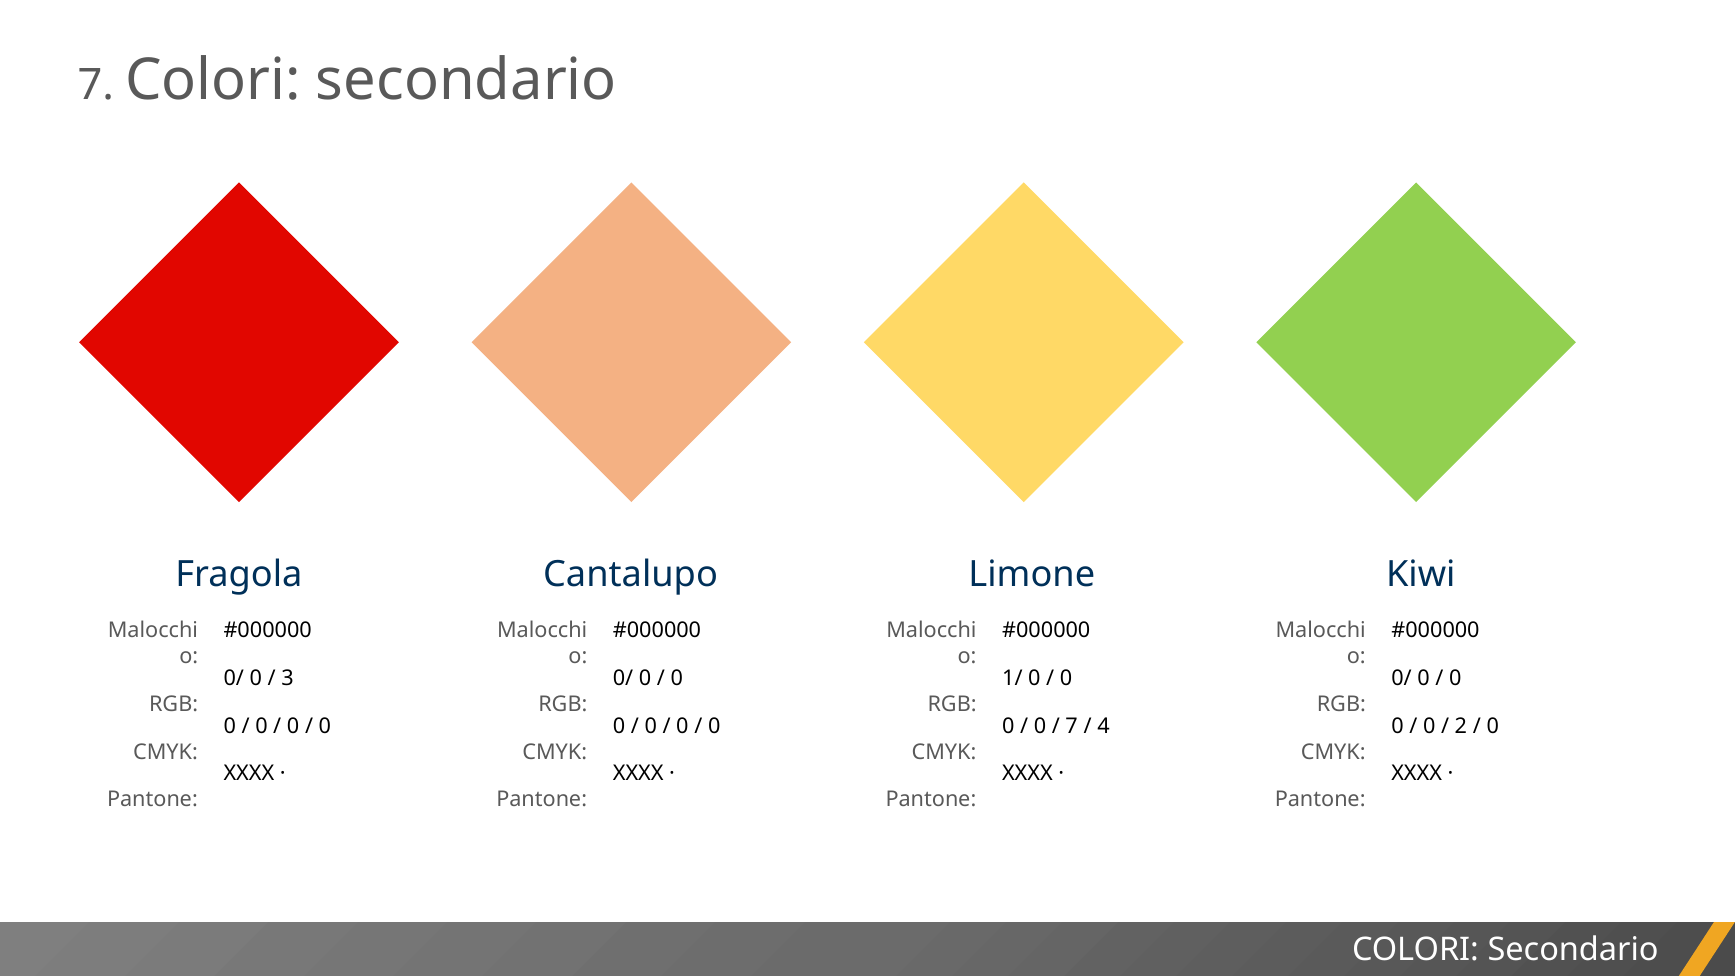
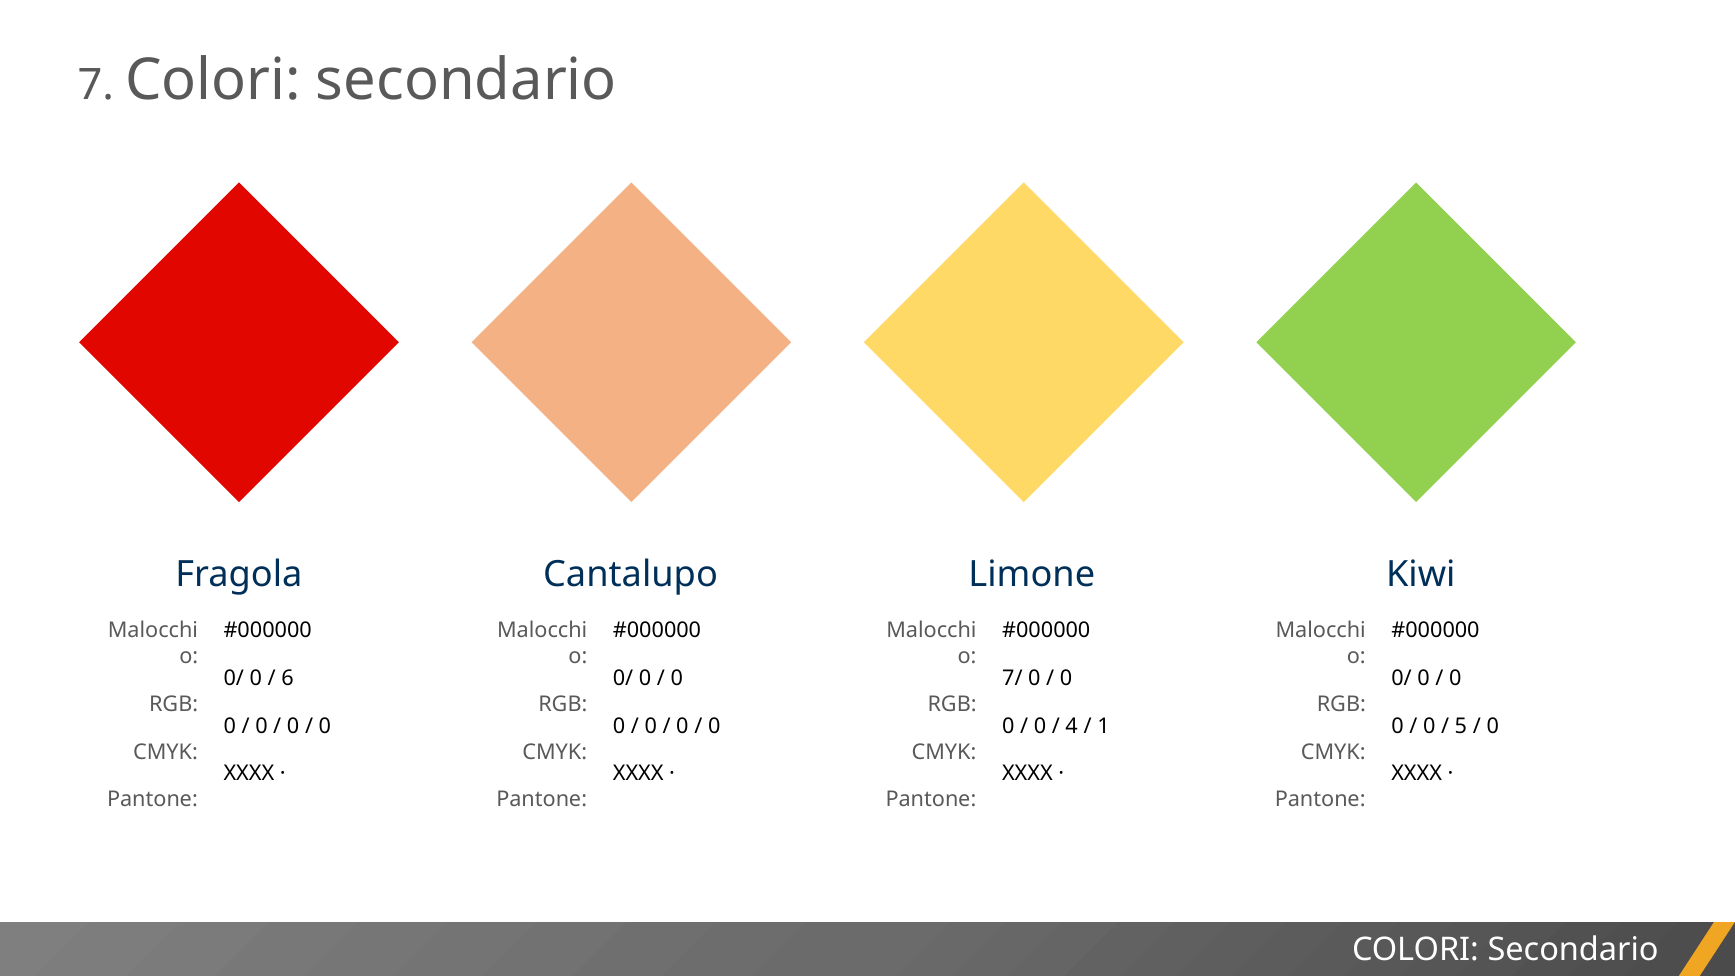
3: 3 -> 6 (287, 678)
1/: 1/ -> 7/ (1012, 678)
7: 7 -> 4 (1072, 726)
4: 4 -> 1 (1103, 726)
2: 2 -> 5 (1461, 726)
